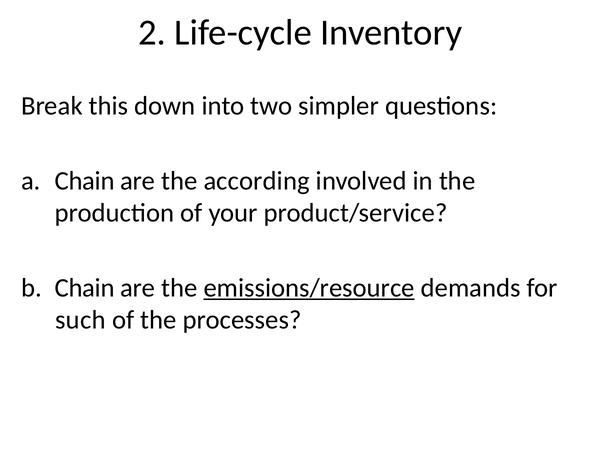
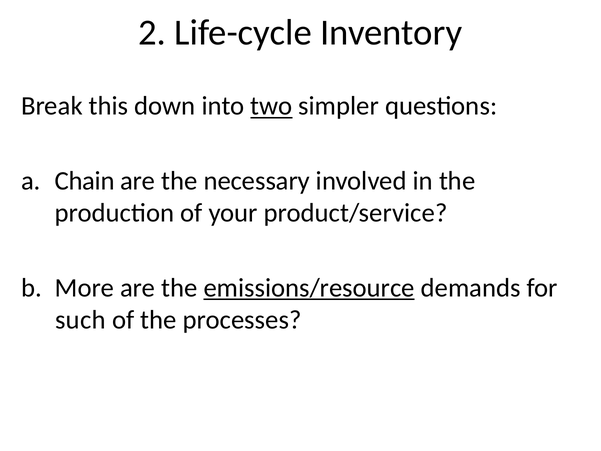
two underline: none -> present (271, 106)
according: according -> necessary (257, 181)
Chain: Chain -> More (85, 288)
